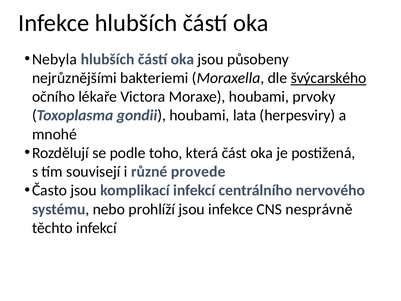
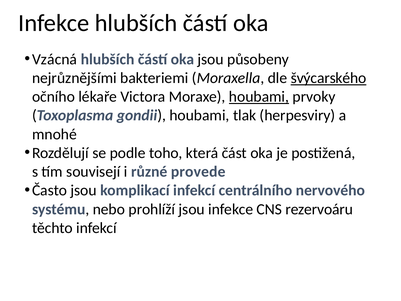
Nebyla: Nebyla -> Vzácná (55, 59)
houbami underline: none -> present (259, 97)
lata: lata -> tlak (245, 115)
nesprávně: nesprávně -> rezervoáru (319, 209)
